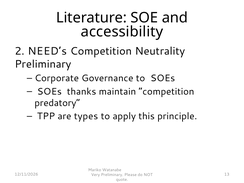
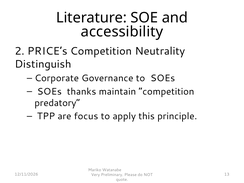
NEED’s: NEED’s -> PRICE’s (47, 51)
Preliminary: Preliminary -> Distinguish (43, 64)
types: types -> focus (86, 116)
